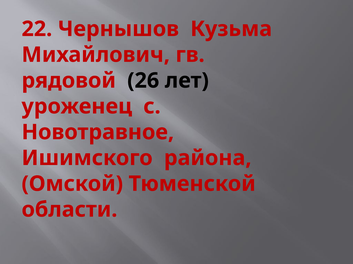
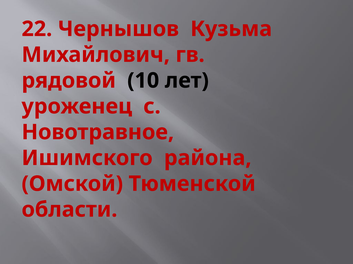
26: 26 -> 10 (143, 81)
